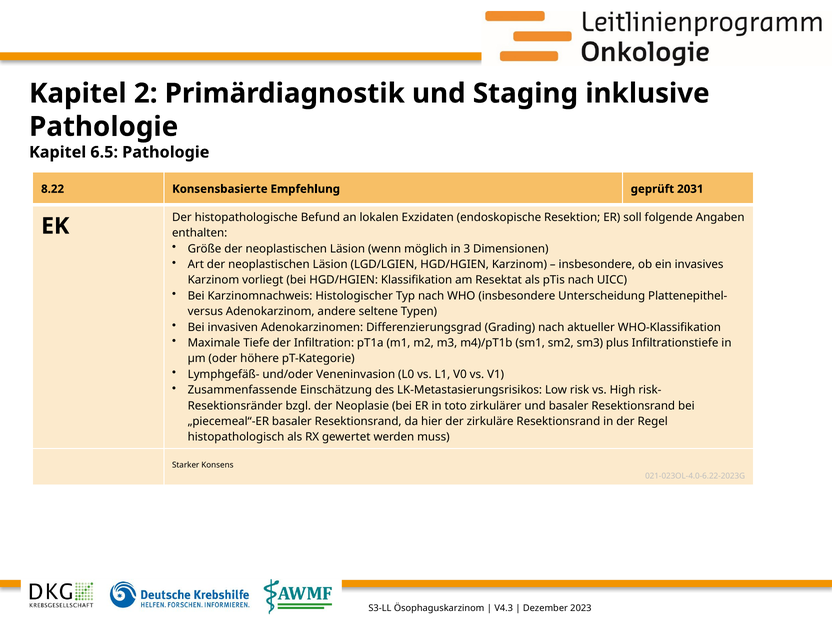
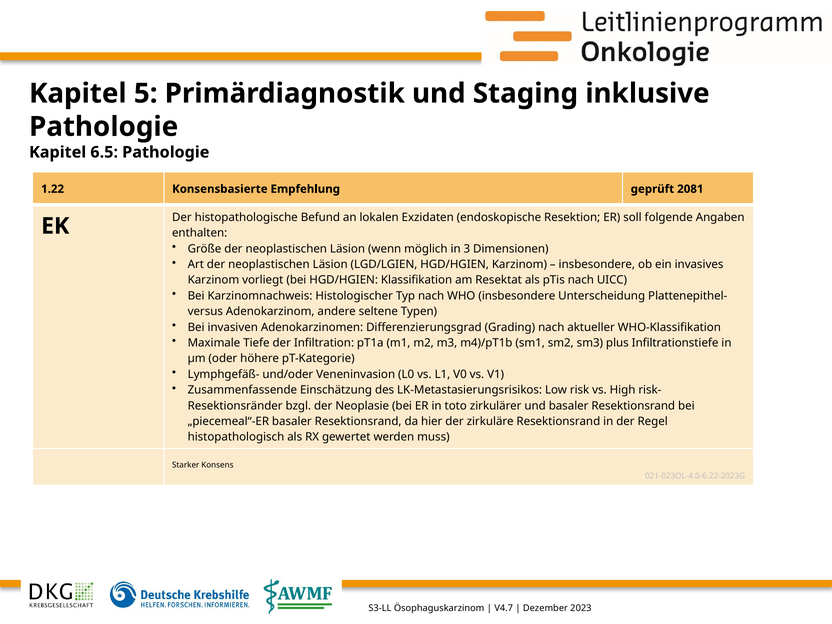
2: 2 -> 5 (146, 93)
8.22: 8.22 -> 1.22 (53, 189)
2031: 2031 -> 2081 (690, 189)
V4.3: V4.3 -> V4.7 (504, 608)
